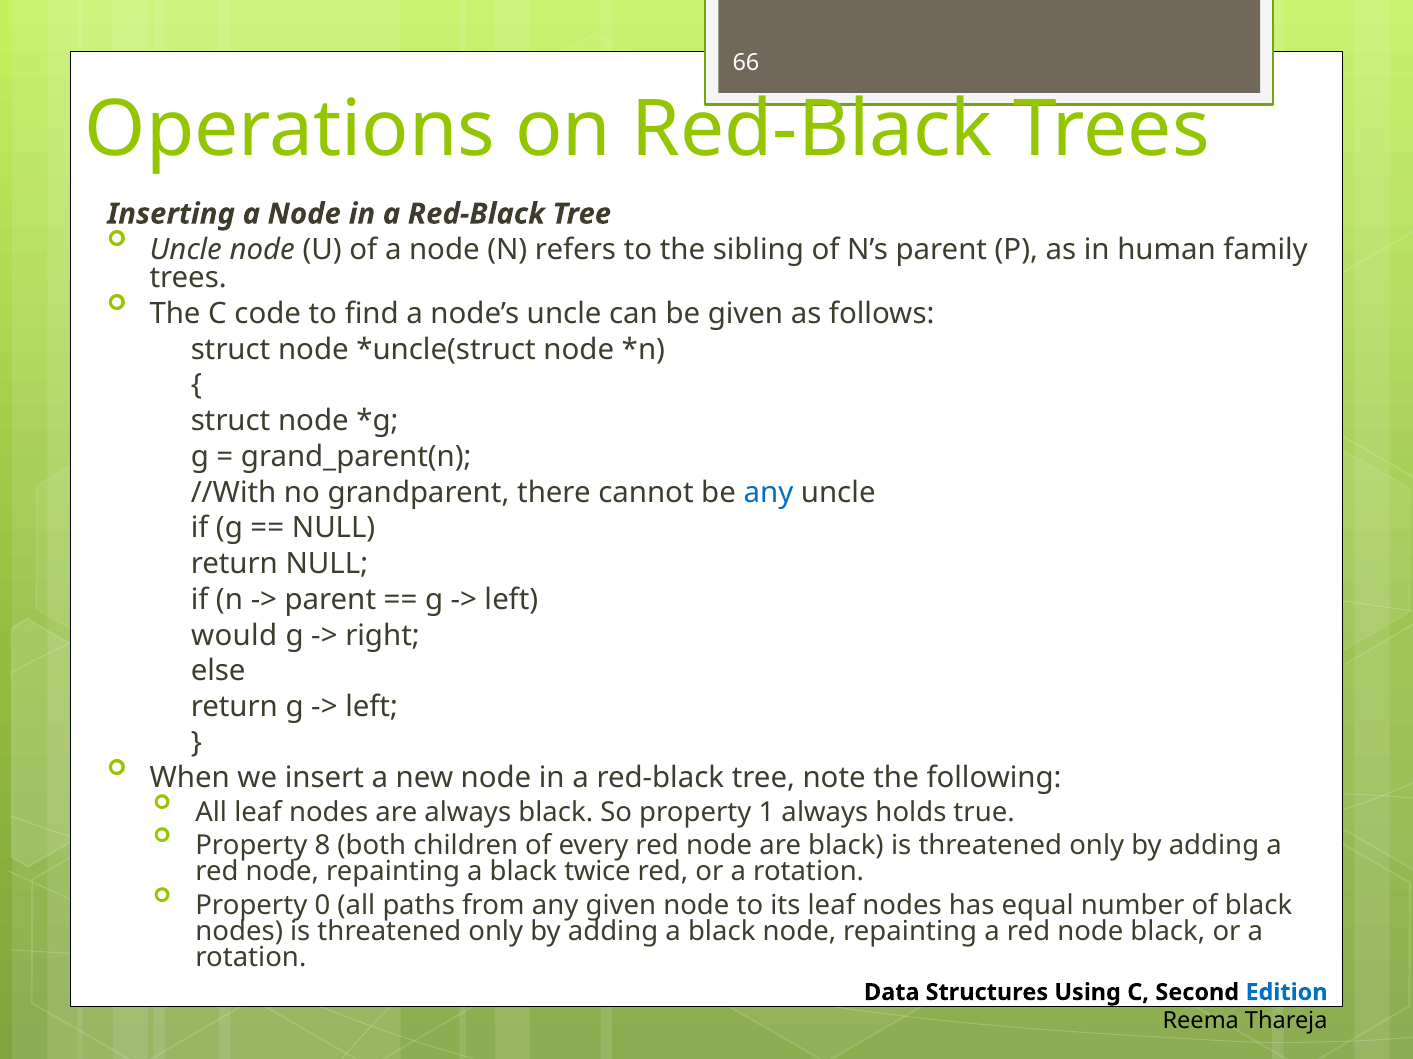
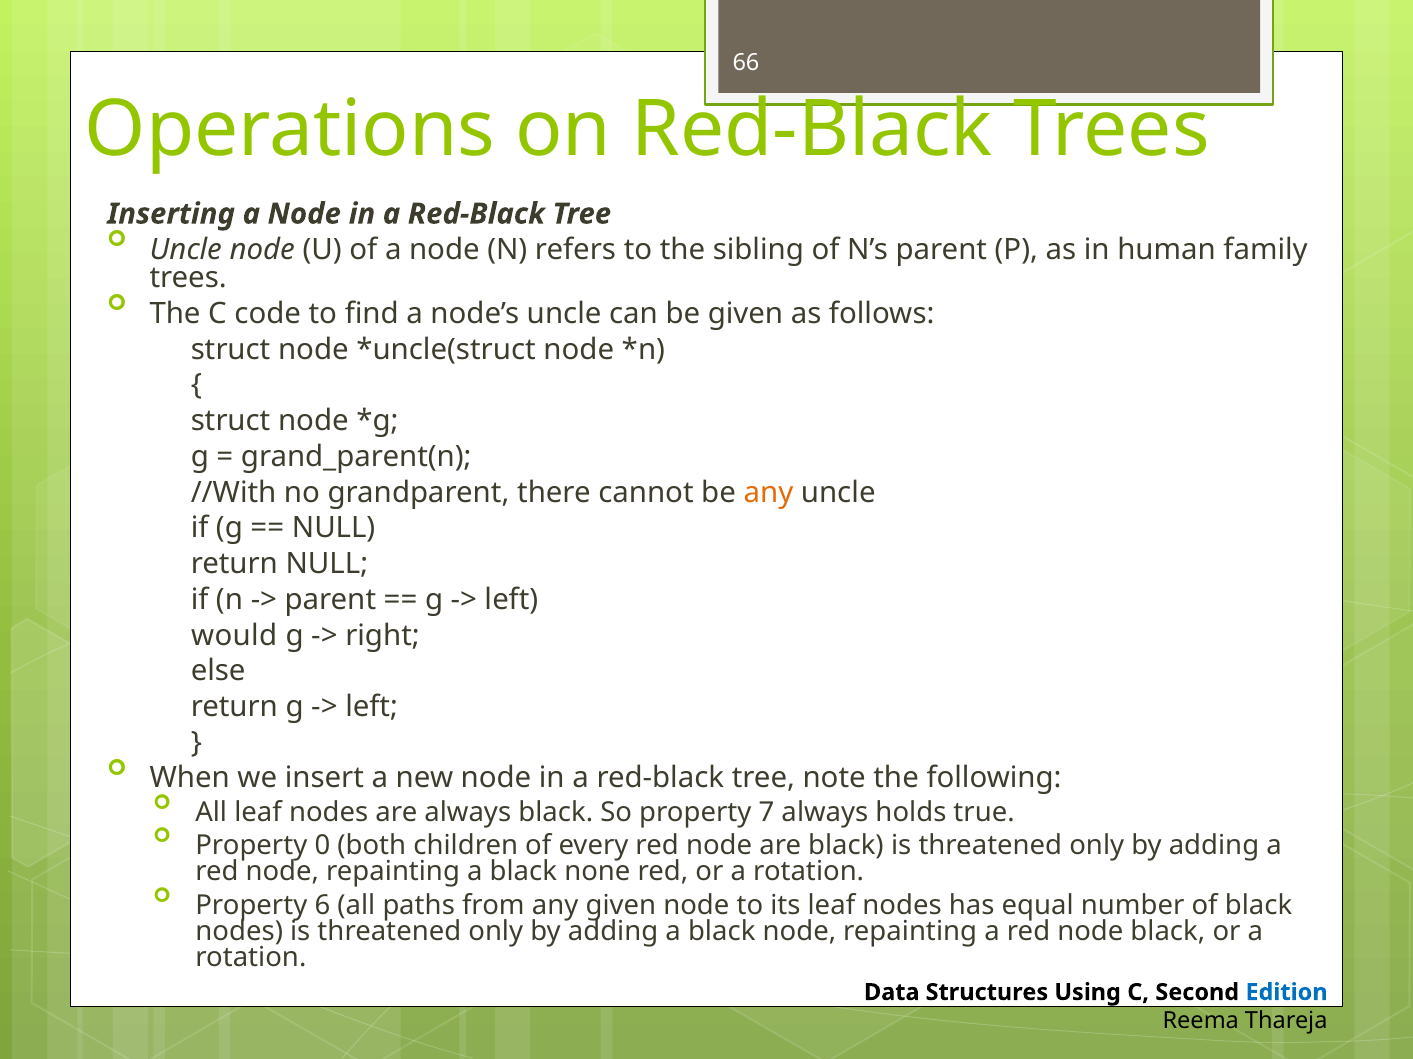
any colour: blue -> orange (768, 493)
1: 1 -> 7 (767, 813)
8: 8 -> 0 (322, 846)
twice: twice -> none (597, 872)
0: 0 -> 6 (322, 906)
